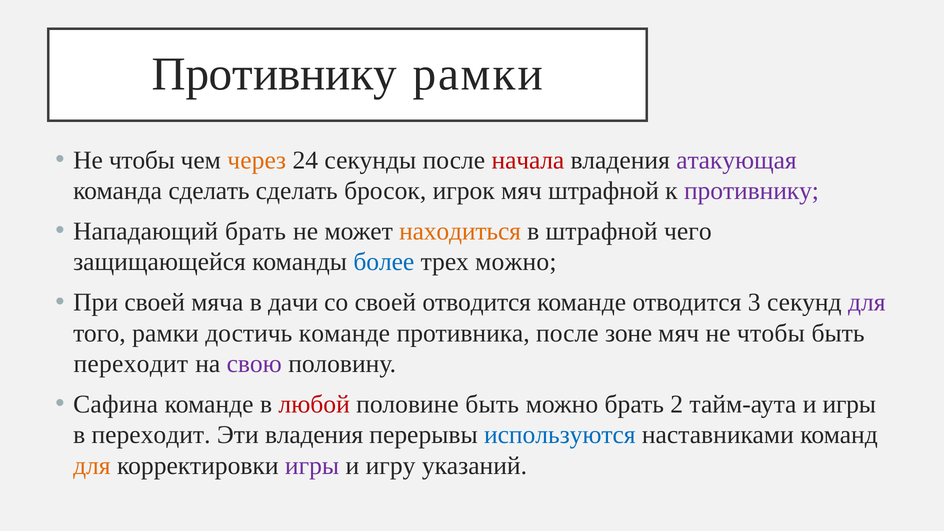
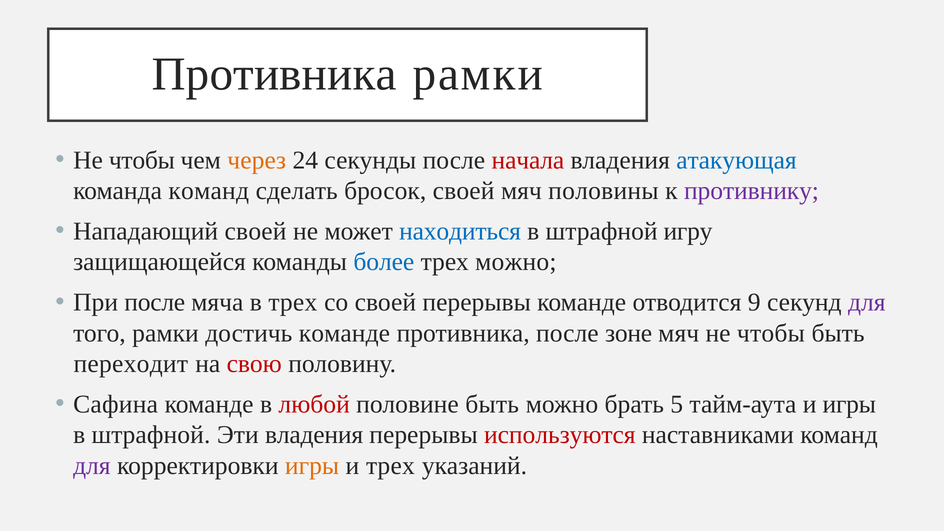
Противнику: Противнику -> Противника (274, 74)
атакующая colour: purple -> blue (736, 160)
команда сделать: сделать -> команд (209, 191)
бросок игрок: игрок -> своей (464, 191)
мяч штрафной: штрафной -> половины (603, 191)
Нападающий брать: брать -> своей (256, 231)
находиться colour: orange -> blue (460, 231)
чего: чего -> игру (688, 231)
При своей: своей -> после (155, 302)
в дачи: дачи -> трех (293, 302)
своей отводится: отводится -> перерывы (477, 302)
3: 3 -> 9 (754, 302)
свою colour: purple -> red (254, 364)
2: 2 -> 5 (677, 404)
переходит: переходит -> штрафной (151, 435)
используются colour: blue -> red (560, 435)
для colour: orange -> purple (92, 466)
игры colour: purple -> orange (312, 466)
и игру: игру -> трех (390, 466)
